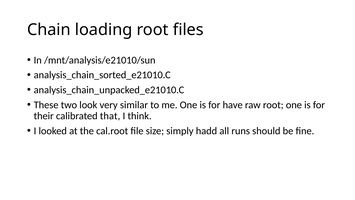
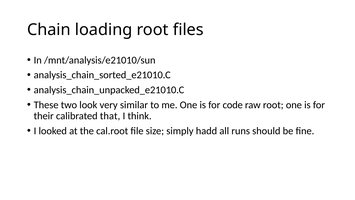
have: have -> code (233, 105)
